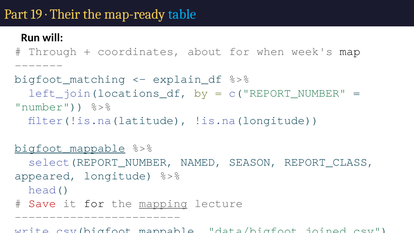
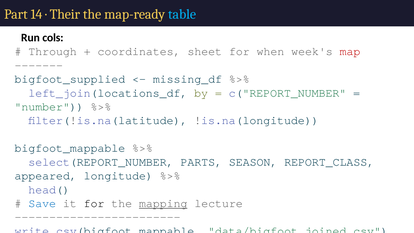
19: 19 -> 14 (36, 14)
will: will -> cols (53, 38)
about: about -> sheet (205, 51)
map colour: black -> red (350, 51)
bigfoot_matching: bigfoot_matching -> bigfoot_supplied (70, 79)
explain_df: explain_df -> missing_df (187, 79)
bigfoot_mappable underline: present -> none (70, 148)
NAMED: NAMED -> PARTS (201, 162)
Save colour: red -> blue (42, 203)
